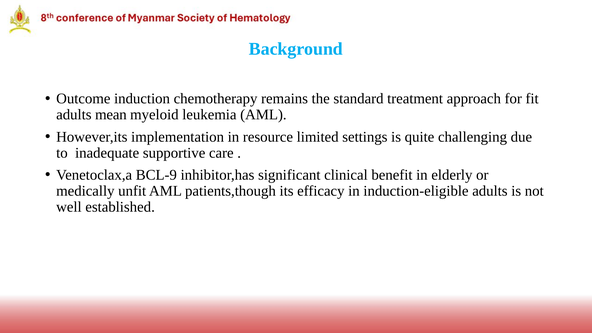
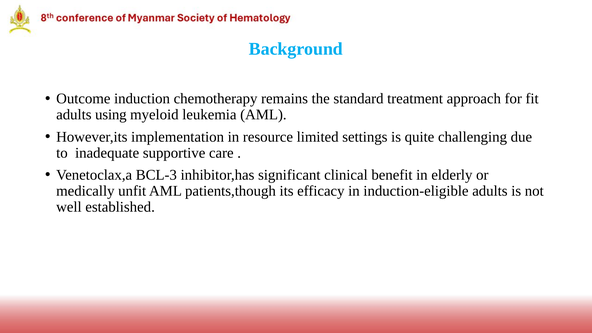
mean: mean -> using (111, 115)
BCL-9: BCL-9 -> BCL-3 (156, 175)
